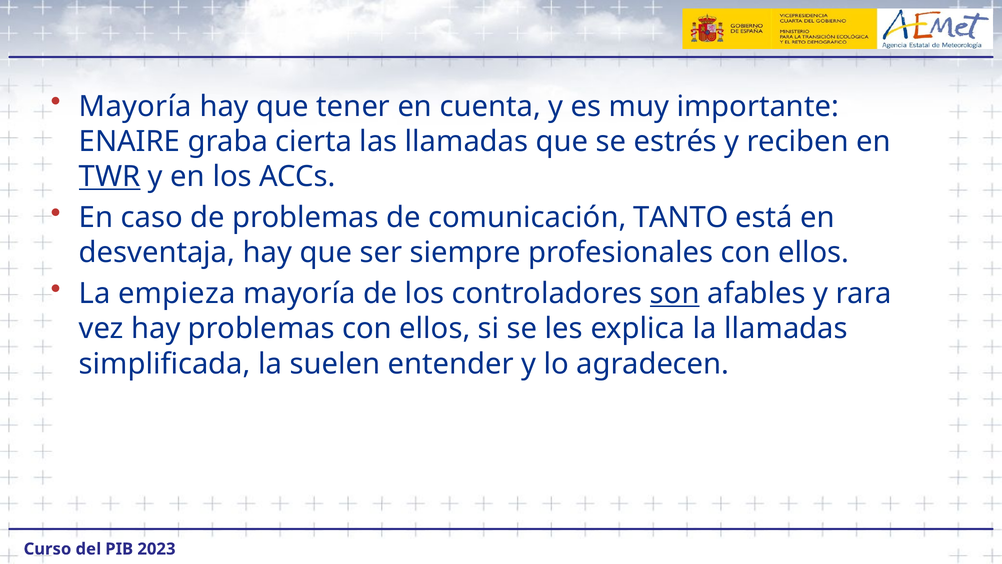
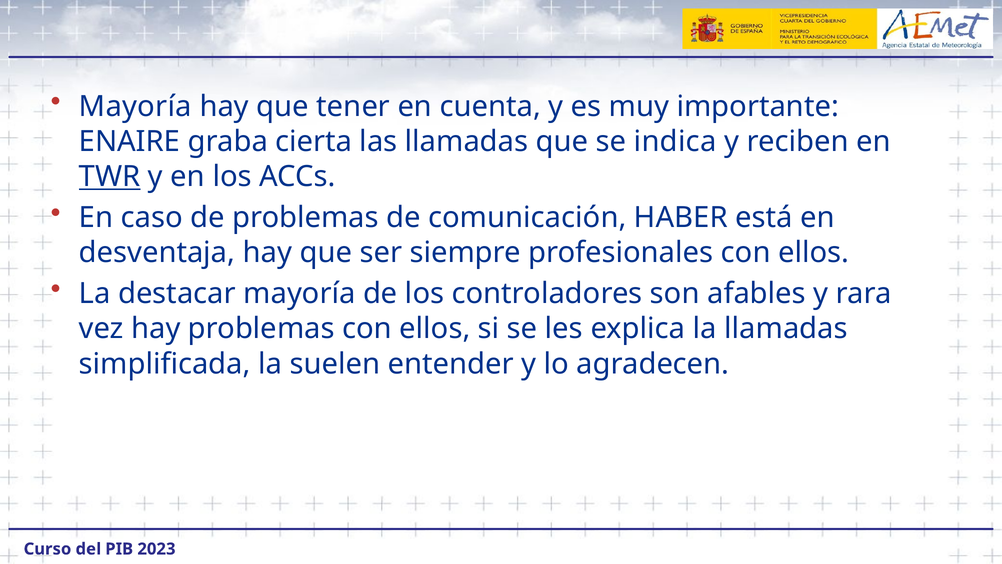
estrés: estrés -> indica (675, 141)
TANTO: TANTO -> HABER (681, 217)
empieza: empieza -> destacar (177, 293)
son underline: present -> none (675, 293)
